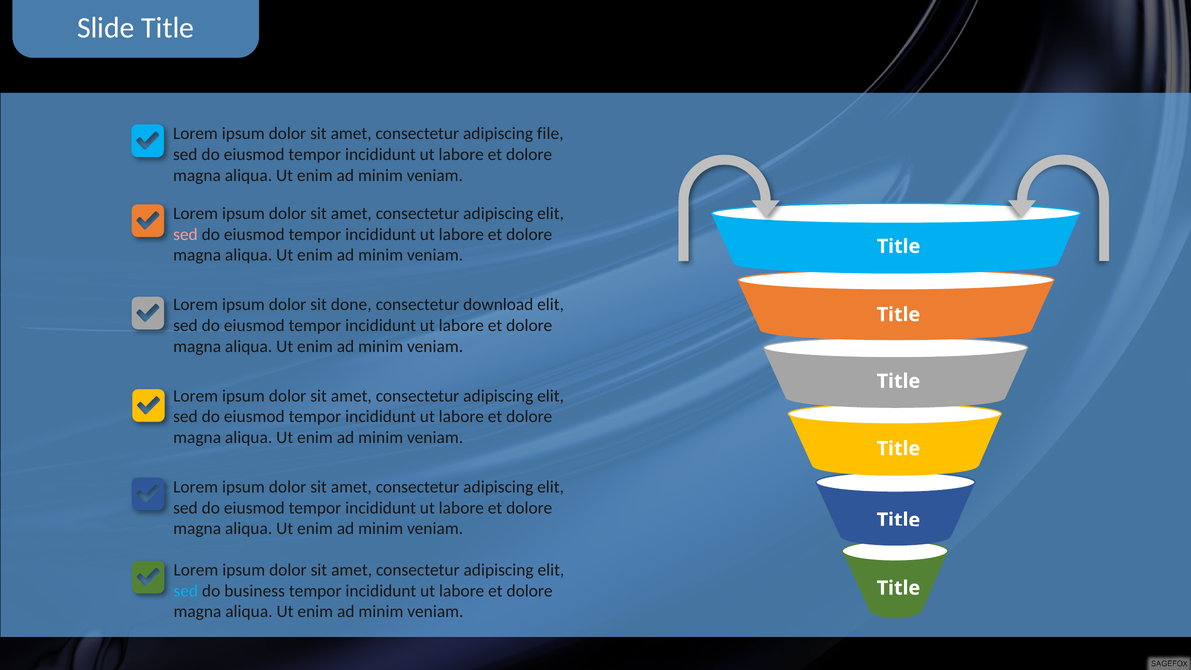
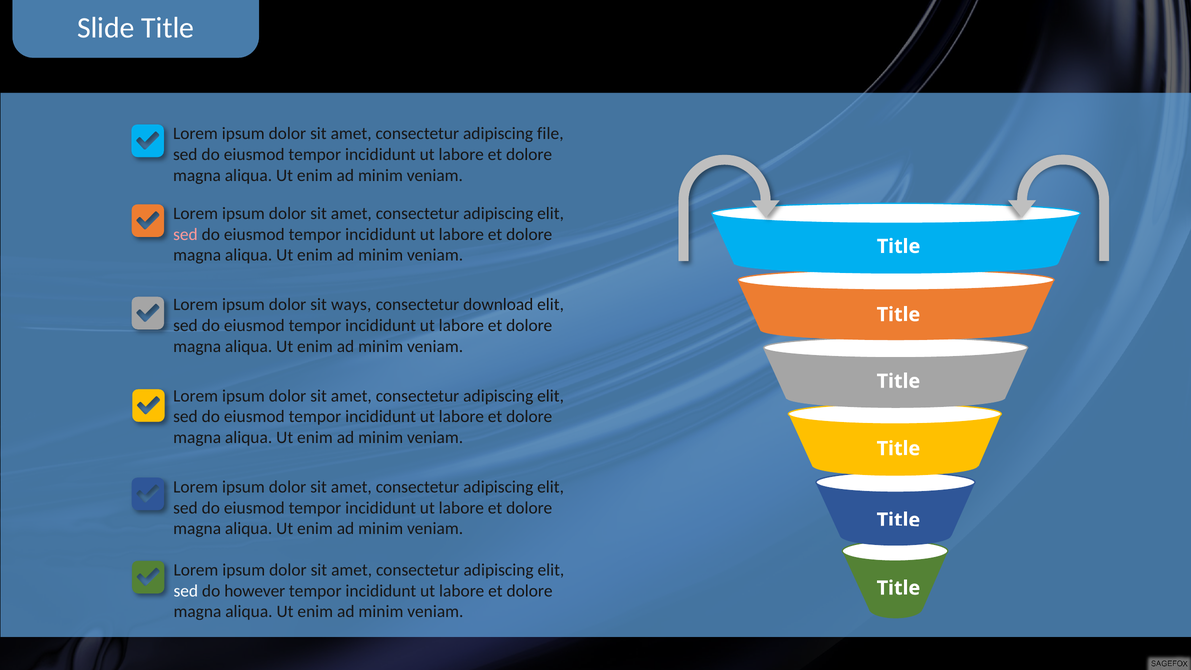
done: done -> ways (351, 305)
sed colour: light blue -> white (186, 591)
business: business -> however (255, 591)
